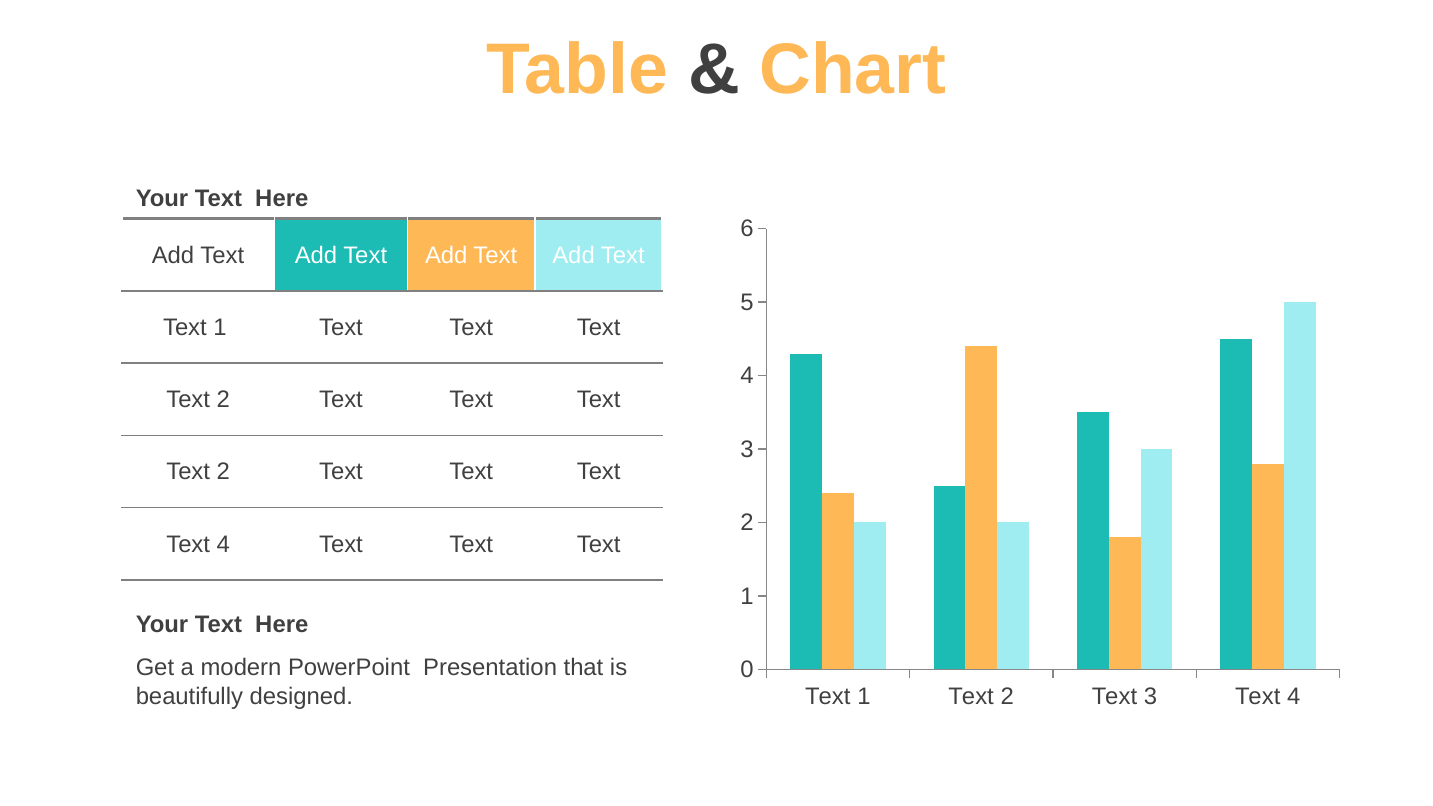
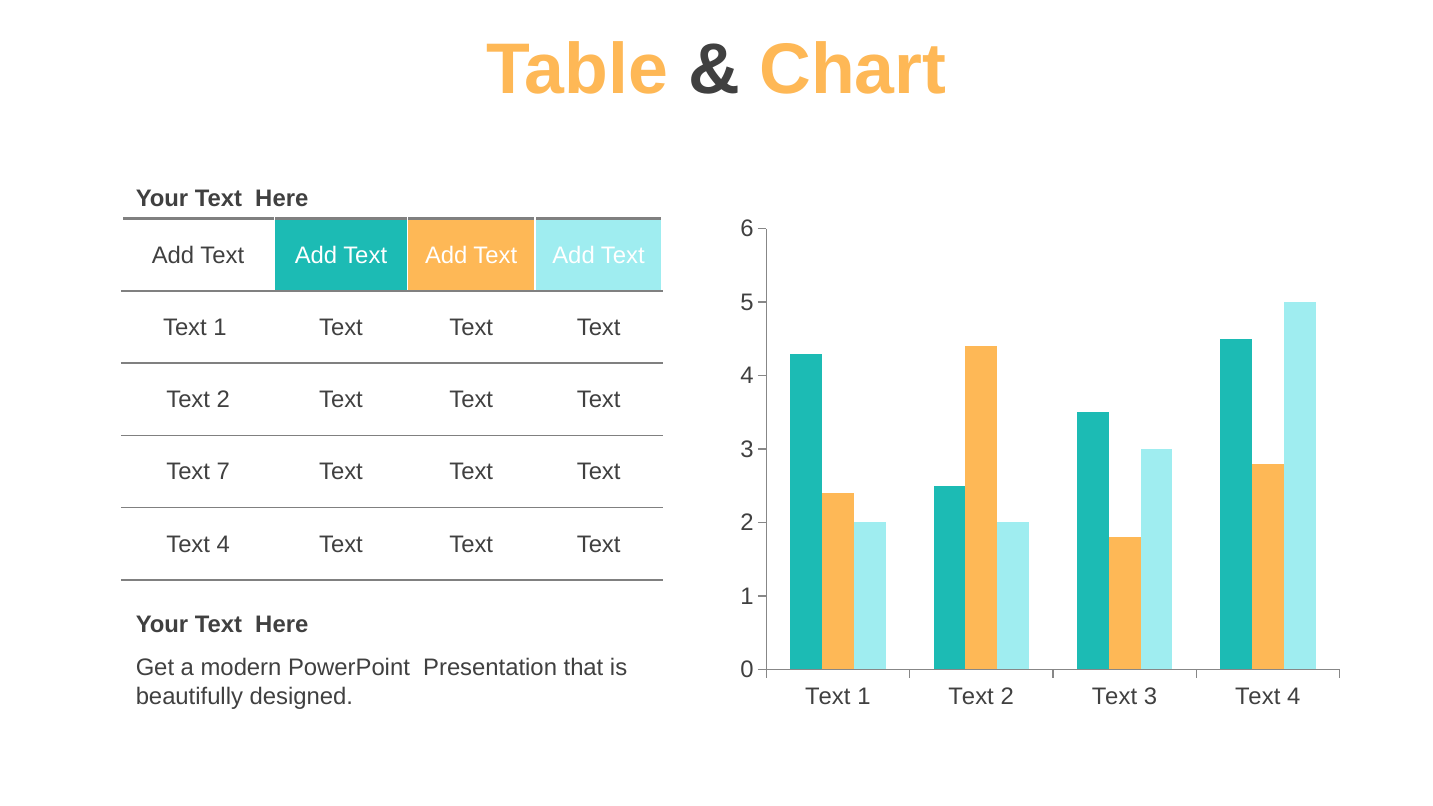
2: 2 -> 7 (223, 472)
